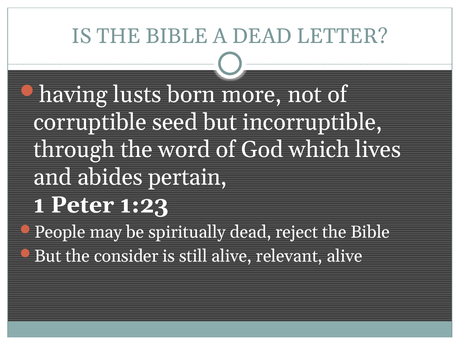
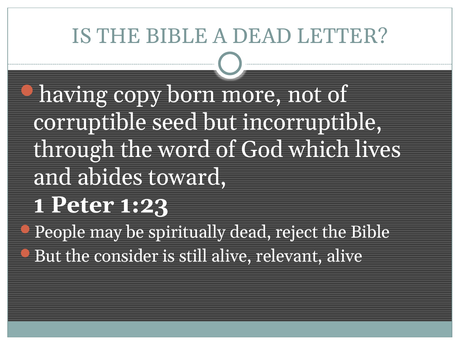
lusts: lusts -> copy (137, 94)
pertain: pertain -> toward (187, 177)
